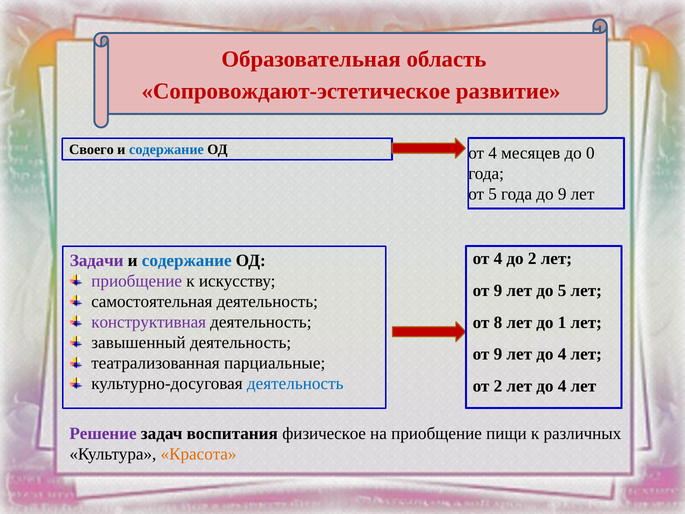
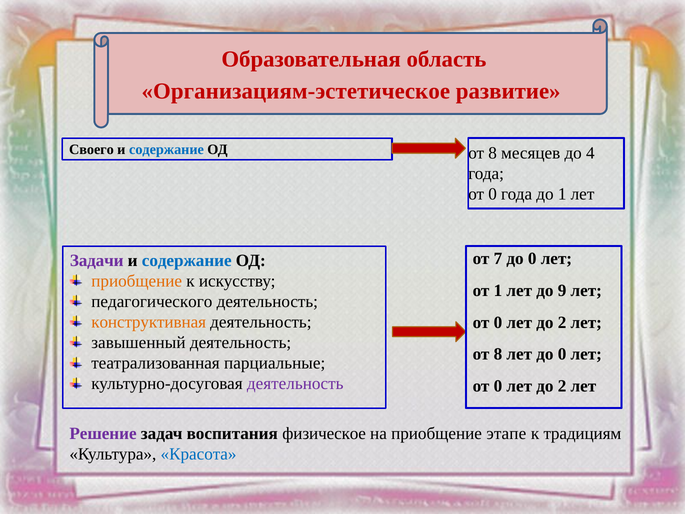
Сопровождают-эстетическое: Сопровождают-эстетическое -> Организациям-эстетическое (296, 91)
ОД от 4: 4 -> 8 (493, 153)
0: 0 -> 4 (590, 153)
5: 5 -> 0 (493, 194)
до 9: 9 -> 1 (562, 194)
4: 4 -> 7 (498, 259)
2: 2 -> 0 (532, 259)
приобщение colour: purple -> orange (137, 281)
9: 9 -> 1 (498, 290)
до 5: 5 -> 9 (562, 290)
самостоятельная: самостоятельная -> педагогического (152, 301)
конструктивная colour: purple -> orange (149, 322)
8: 8 -> 0 (498, 322)
1: 1 -> 2 (562, 322)
9: 9 -> 8 (498, 354)
4: 4 -> 0 (562, 354)
деятельность colour: blue -> purple (295, 384)
2: 2 -> 0 (498, 386)
4: 4 -> 2 (562, 386)
пищи: пищи -> этапе (506, 434)
различных: различных -> традициям (582, 434)
Красота colour: orange -> blue (199, 454)
